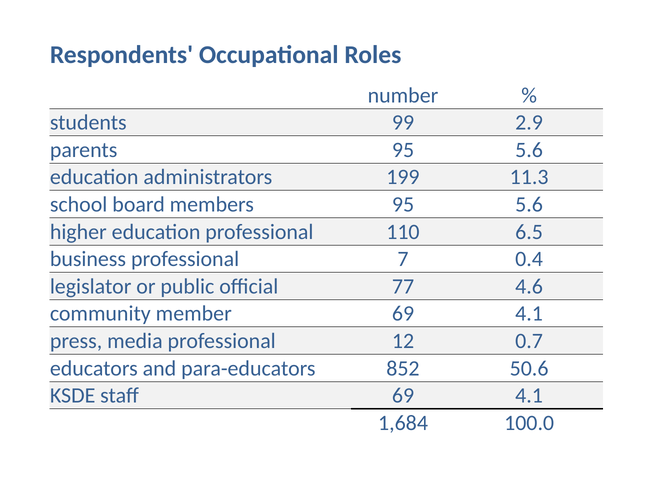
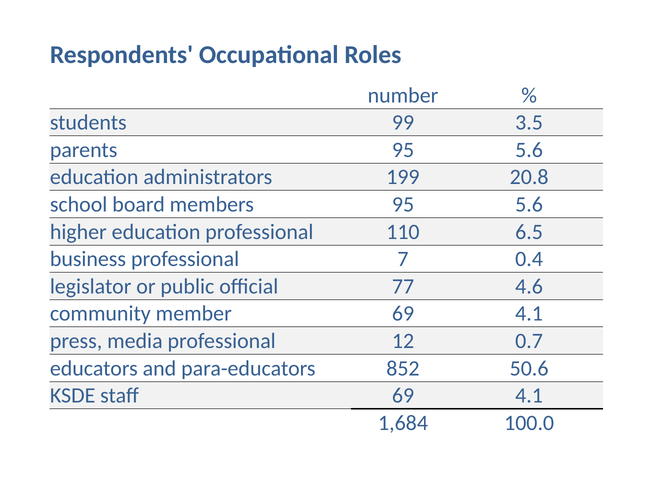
2.9: 2.9 -> 3.5 (529, 123)
11.3: 11.3 -> 20.8 (529, 177)
